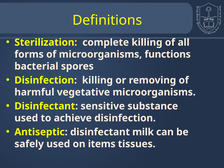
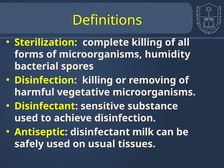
functions: functions -> humidity (168, 54)
items: items -> usual (102, 144)
